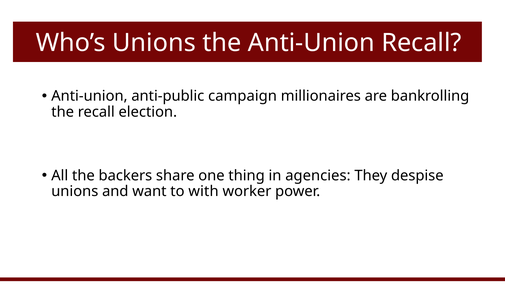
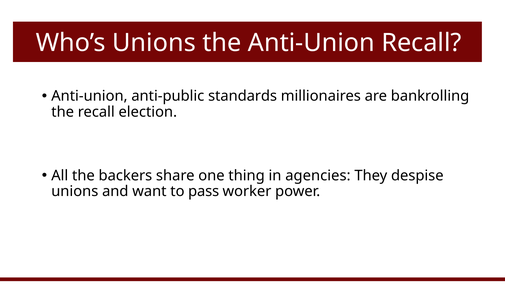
campaign: campaign -> standards (243, 96)
with: with -> pass (204, 191)
